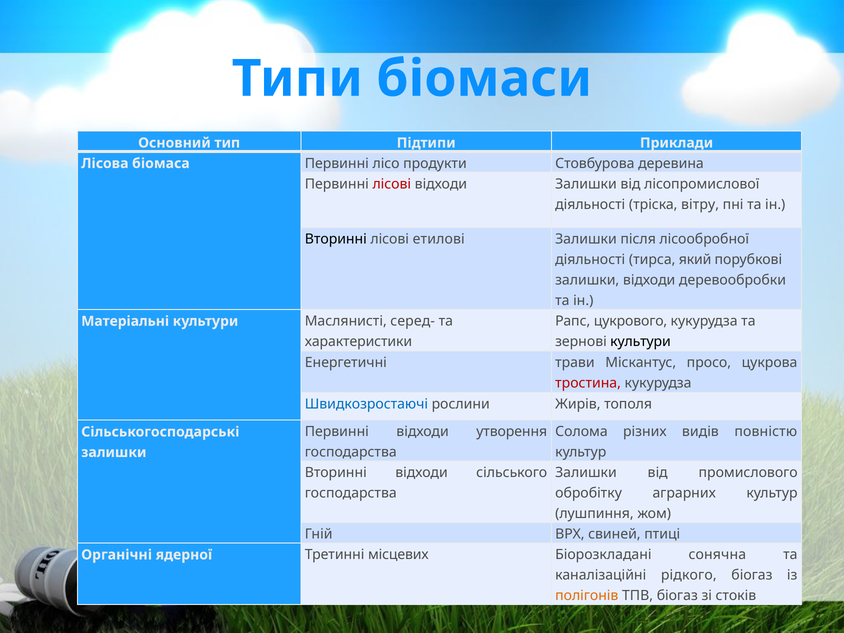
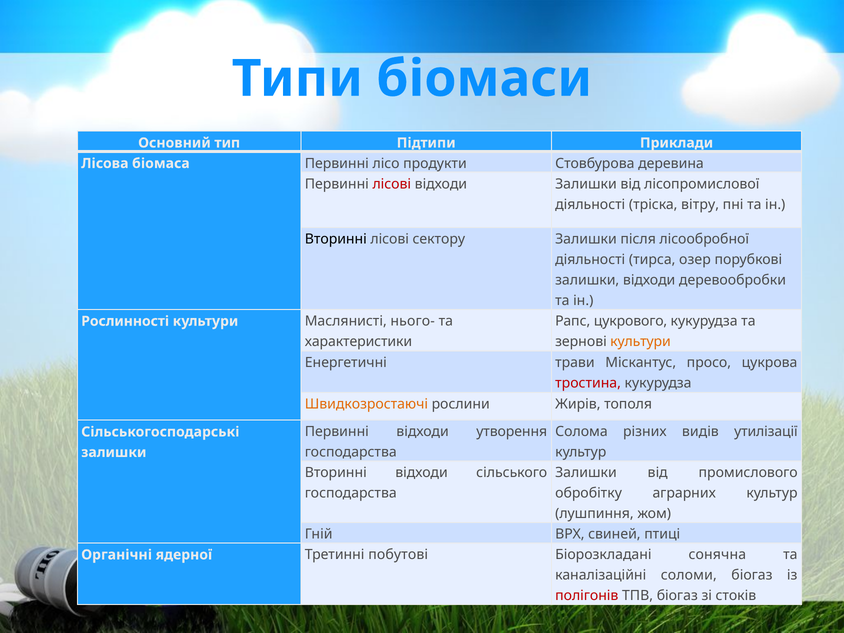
етилові: етилові -> сектору (439, 239)
який: який -> озер (695, 260)
Матеріальні: Матеріальні -> Рослинності (125, 321)
серед-: серед- -> нього- (413, 321)
культури colour: black -> orange (640, 342)
Швидкозростаючі colour: blue -> orange (366, 404)
повністю: повністю -> утилізації (766, 432)
місцевих: місцевих -> побутові (398, 555)
рідкого: рідкого -> соломи (689, 575)
полігонів colour: orange -> red (587, 596)
